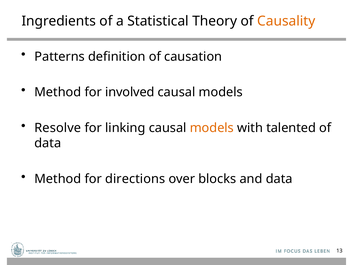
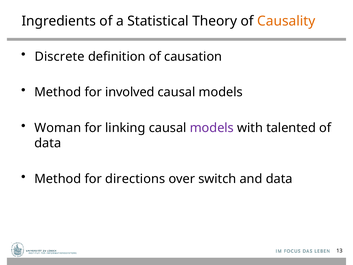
Patterns: Patterns -> Discrete (60, 57)
Resolve: Resolve -> Woman (58, 128)
models colour: orange -> purple (212, 128)
blocks: blocks -> switch (217, 179)
